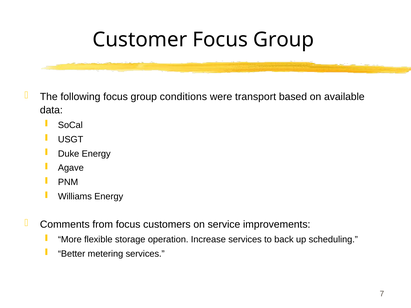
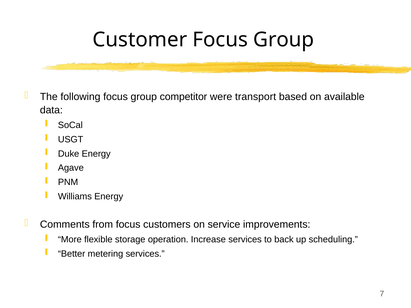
conditions: conditions -> competitor (183, 97)
